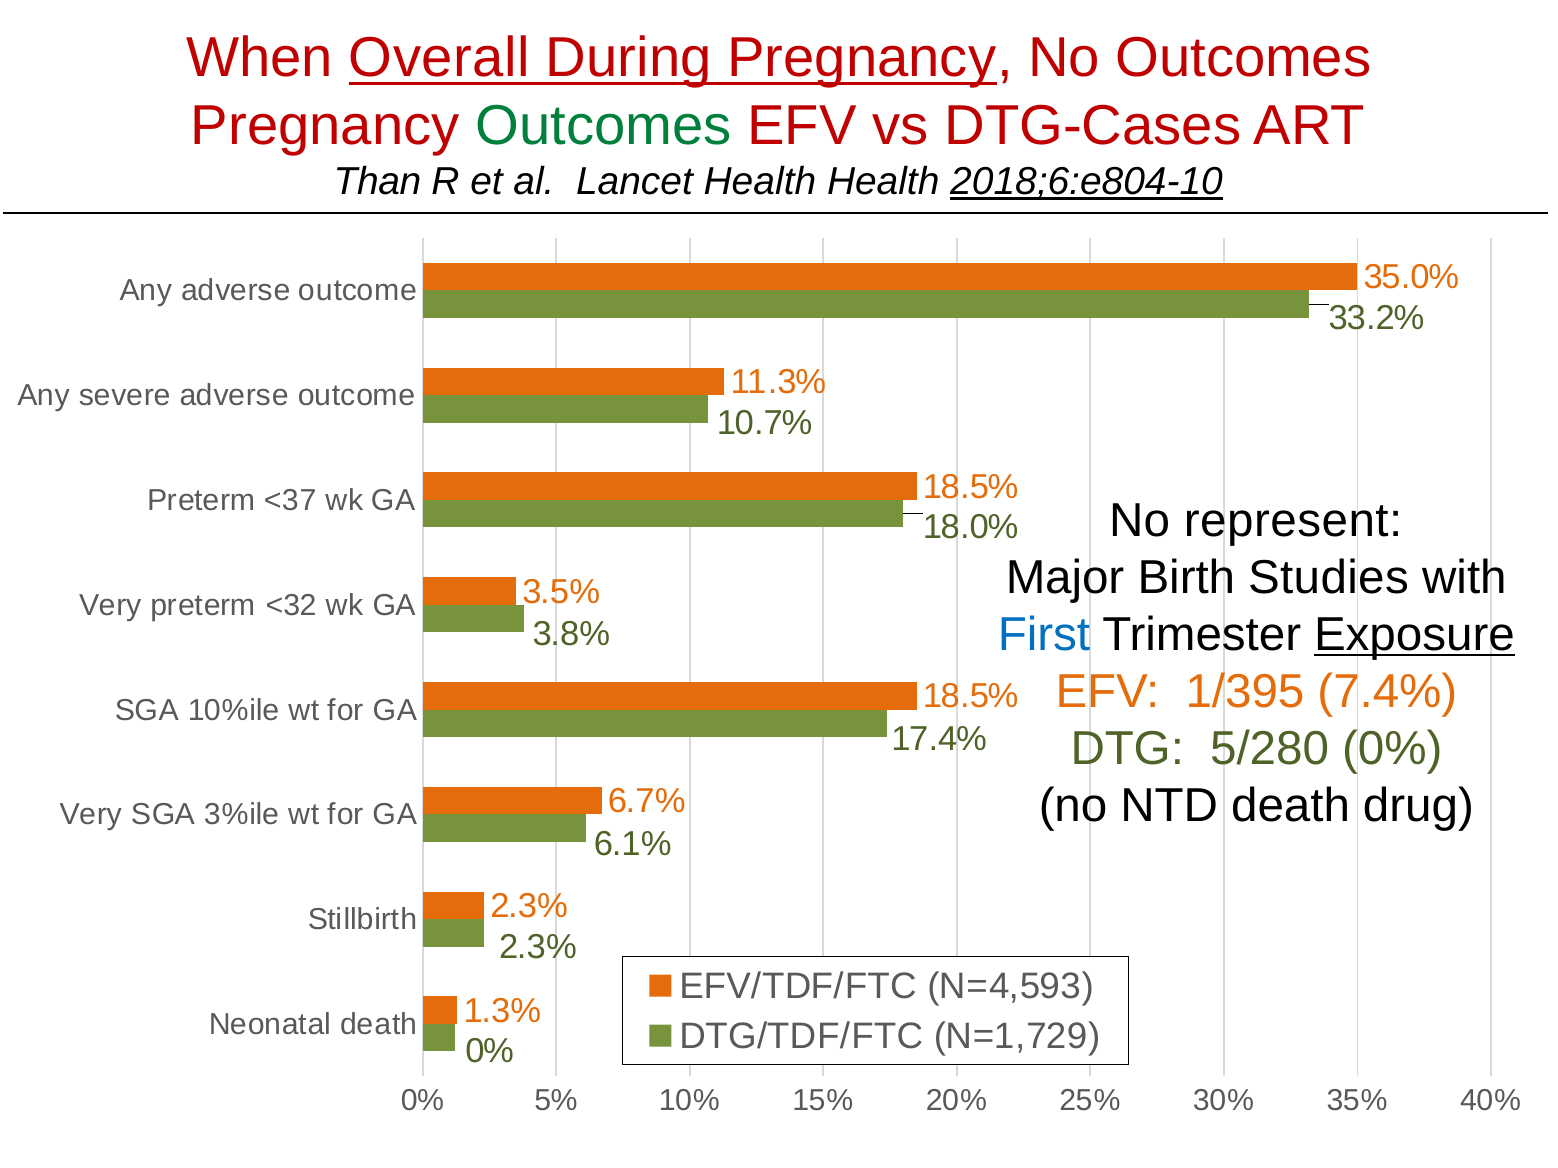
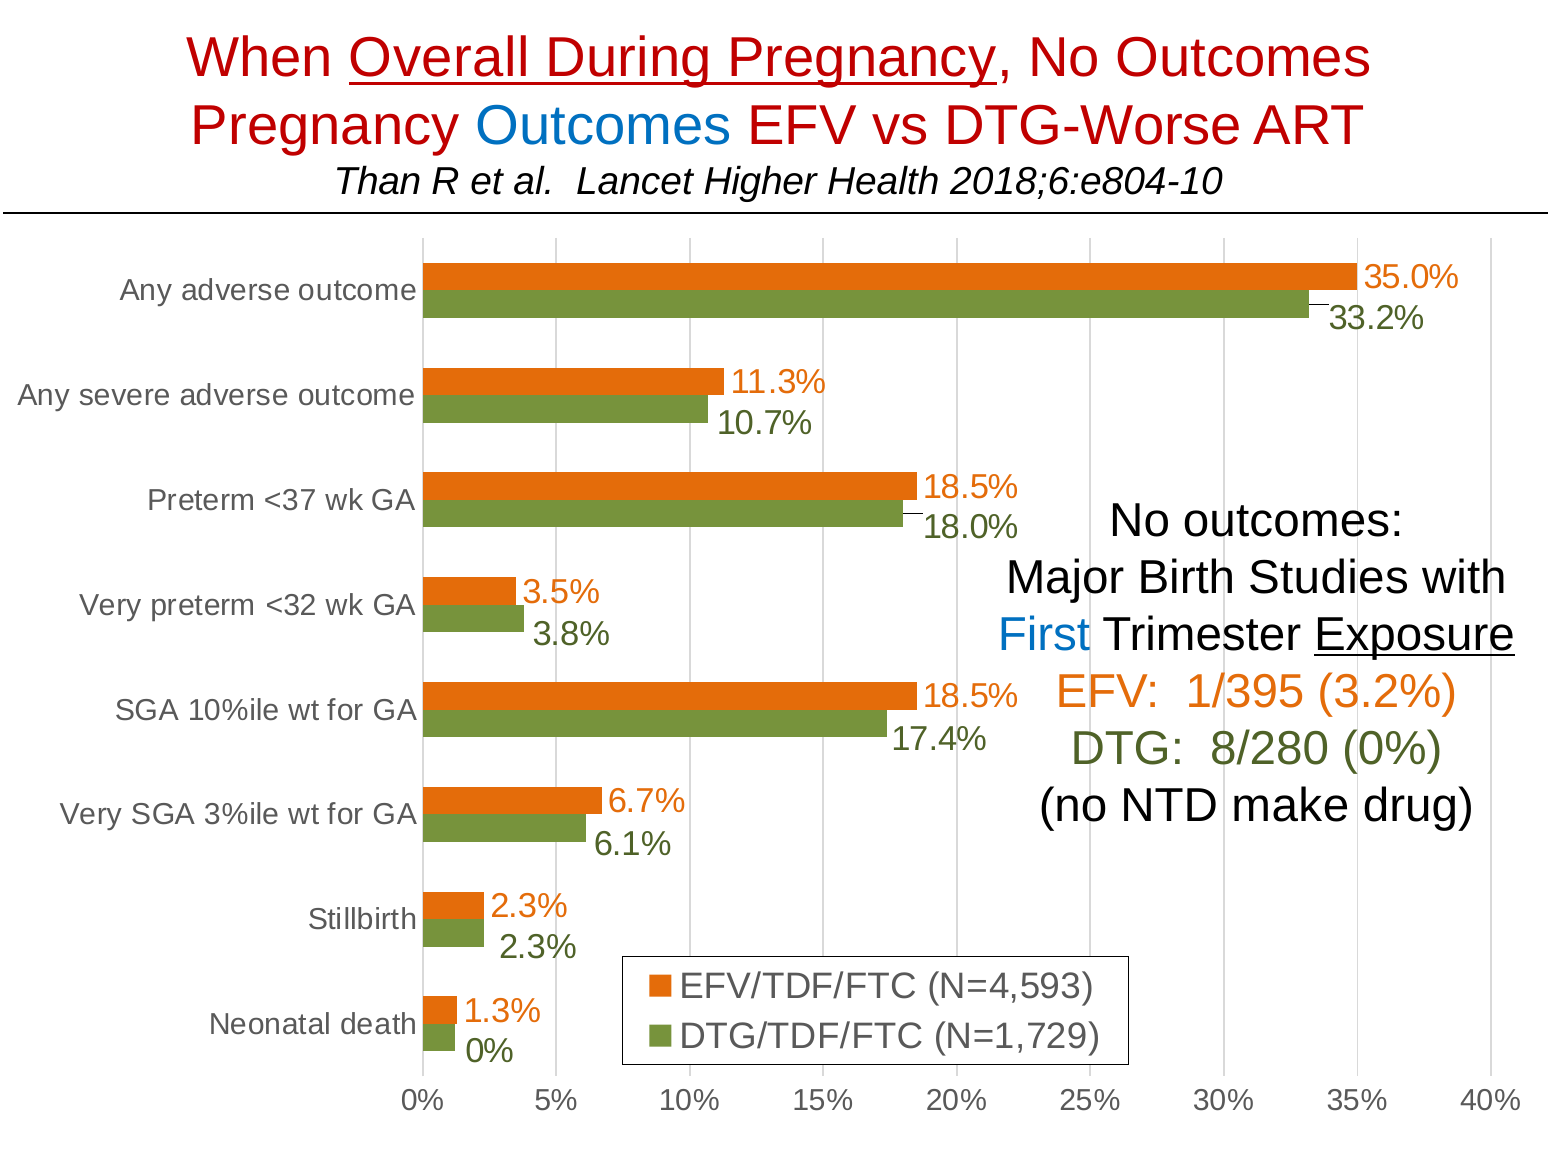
Outcomes colour: green -> blue (604, 126)
DTG-Cases: DTG-Cases -> DTG-Worse (1093, 126)
Lancet Health: Health -> Higher (760, 182)
2018;6:e804-10 underline: present -> none (1087, 182)
represent: represent -> outcomes (1293, 521)
7.4%: 7.4% -> 3.2% (1387, 692)
5/280: 5/280 -> 8/280 (1270, 749)
NTD death: death -> make (1290, 806)
